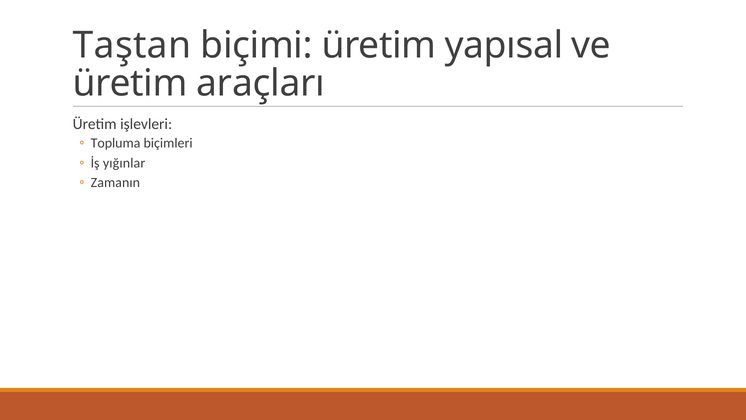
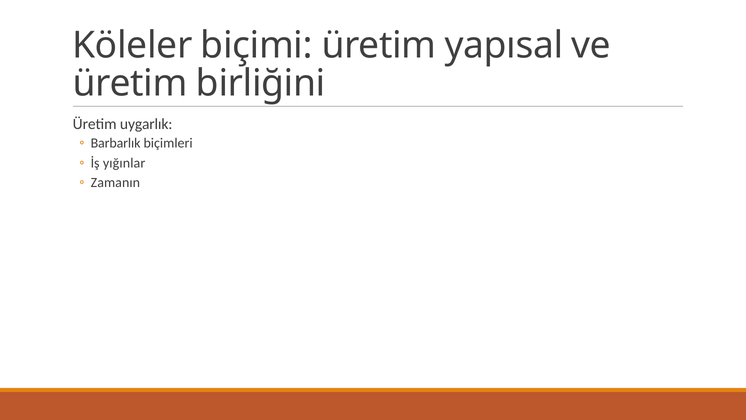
Taştan: Taştan -> Köleler (132, 46)
araçları: araçları -> birliğini (261, 84)
işlevleri: işlevleri -> uygarlık (146, 124)
Topluma: Topluma -> Barbarlık (116, 143)
